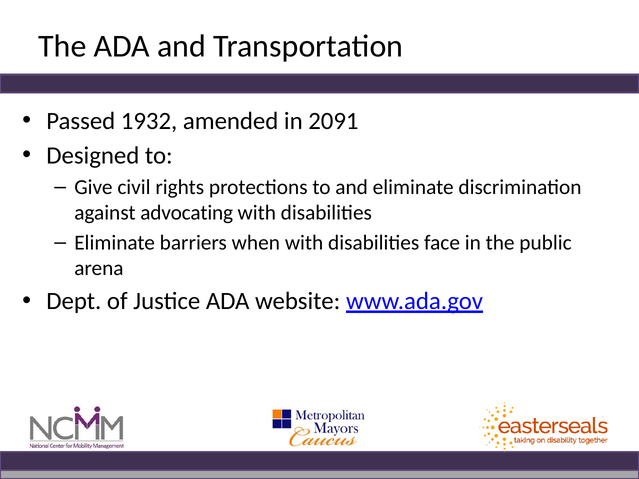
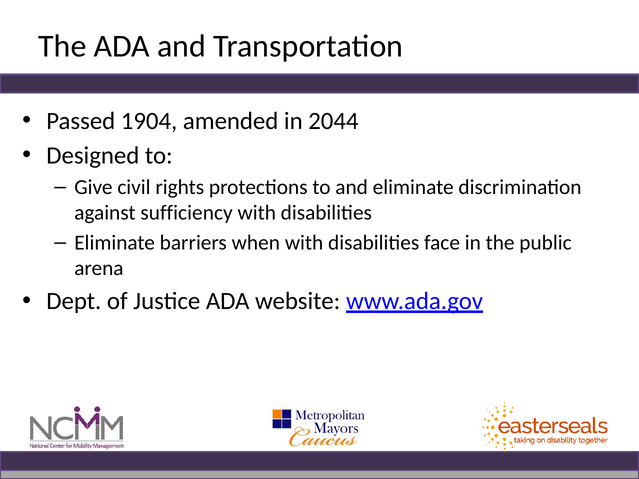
1932: 1932 -> 1904 (149, 121)
2091: 2091 -> 2044 (333, 121)
advocating: advocating -> sufficiency (187, 213)
